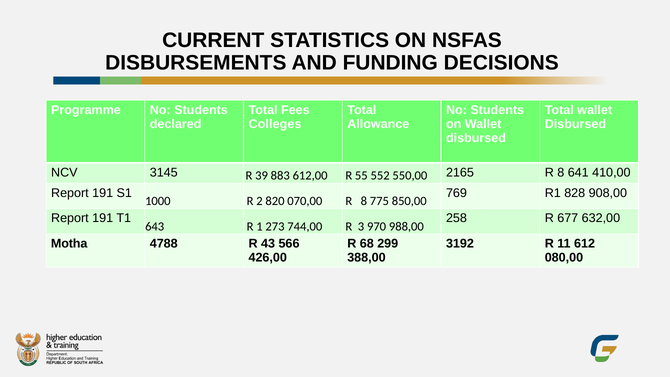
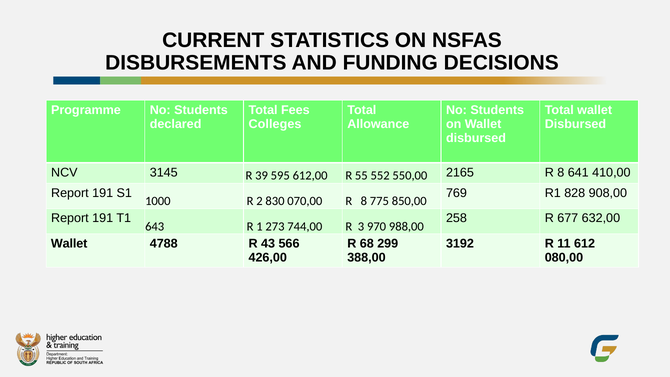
883: 883 -> 595 (280, 176)
820: 820 -> 830 (275, 201)
Motha: Motha -> Wallet (69, 244)
